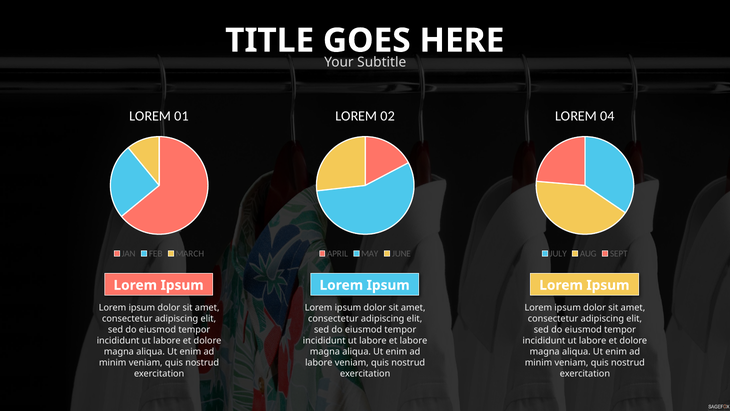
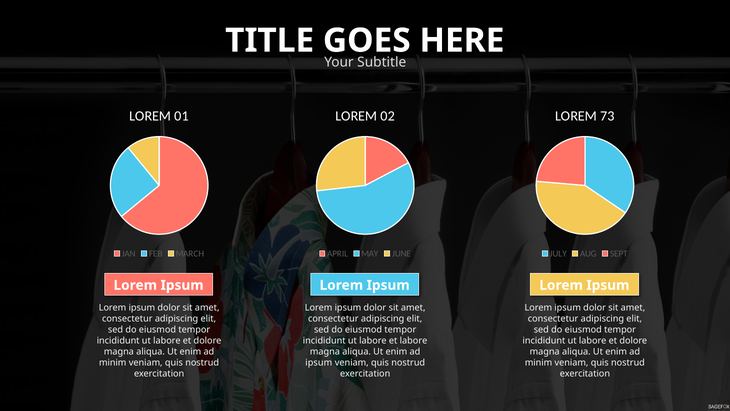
04: 04 -> 73 (607, 116)
labore: labore -> ipsum (319, 362)
